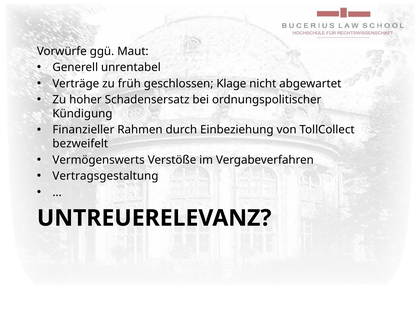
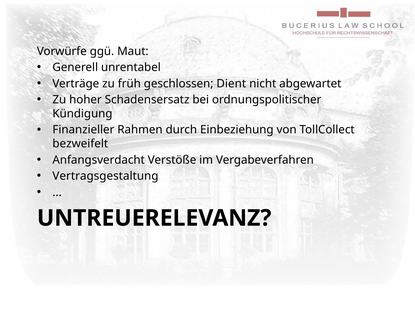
Klage: Klage -> Dient (231, 83)
Vermögenswerts: Vermögenswerts -> Anfangsverdacht (99, 160)
